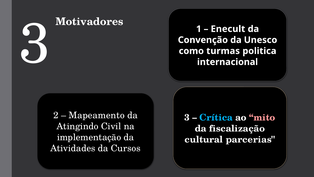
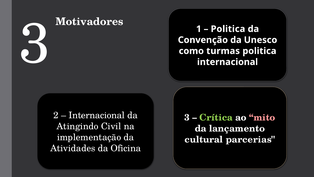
Enecult: Enecult -> Politica (228, 29)
Mapeamento: Mapeamento -> Internacional (97, 115)
Crítica colour: light blue -> light green (216, 117)
fiscalização: fiscalização -> lançamento (237, 128)
Cursos: Cursos -> Oficina (126, 148)
